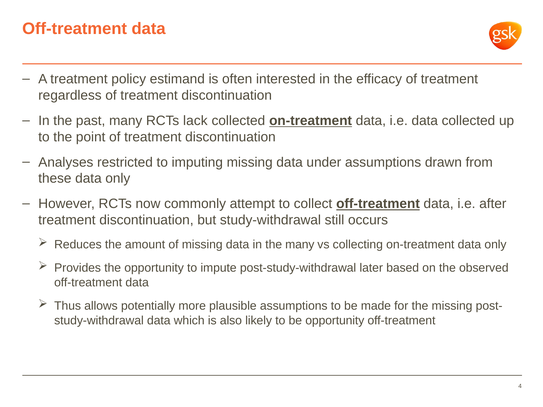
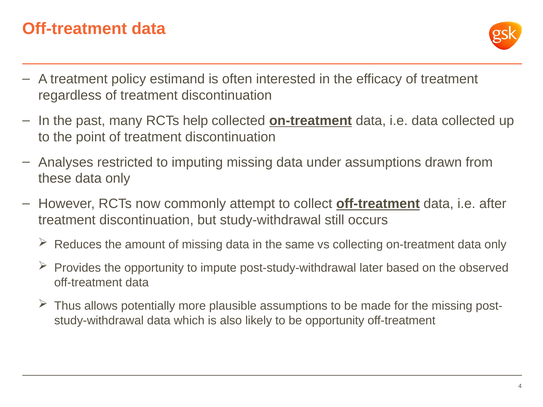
lack: lack -> help (195, 121)
the many: many -> same (300, 245)
